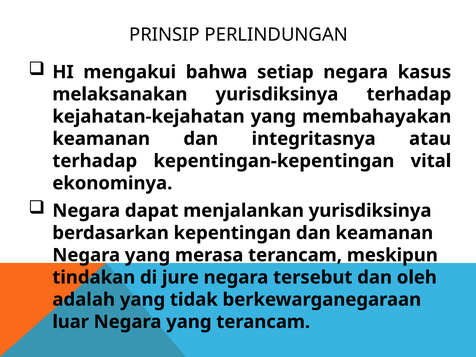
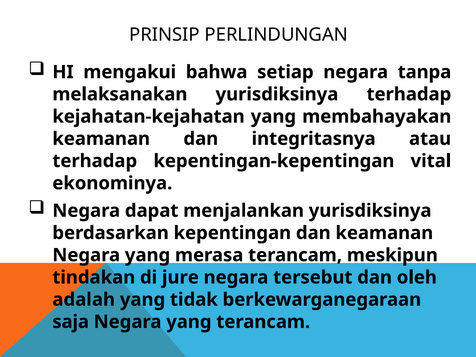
kasus: kasus -> tanpa (424, 72)
luar: luar -> saja (71, 322)
